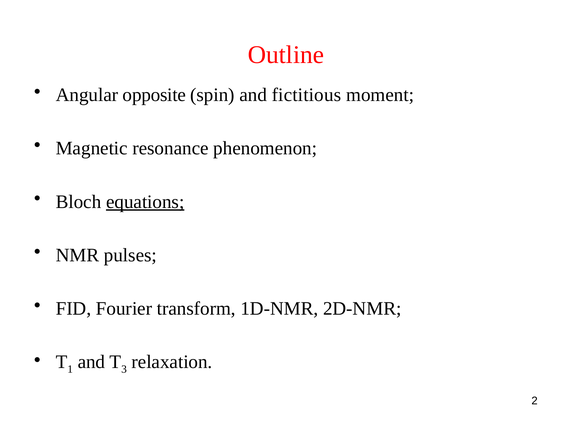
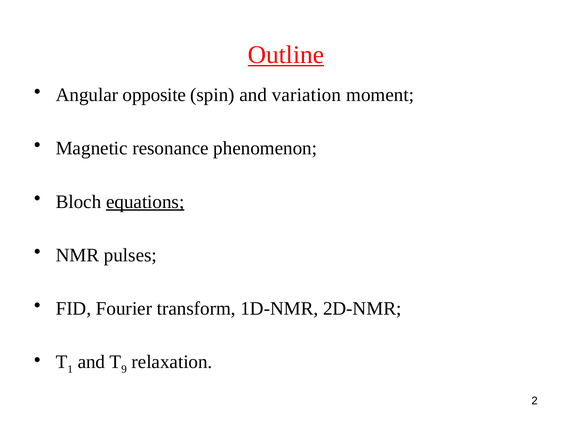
Outline underline: none -> present (286, 55)
fictitious: fictitious -> variation (306, 95)
3: 3 -> 9 (124, 369)
